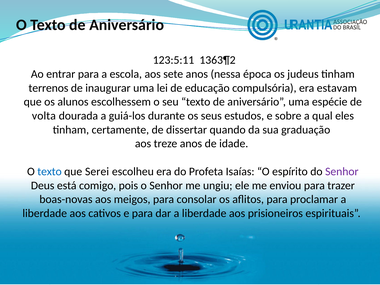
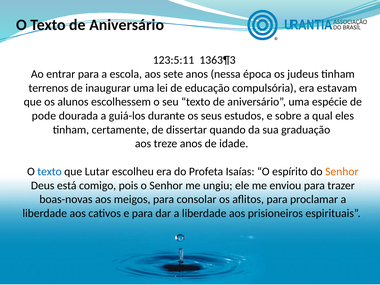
1363¶2: 1363¶2 -> 1363¶3 (218, 60)
volta: volta -> pode (44, 116)
Serei: Serei -> Lutar (97, 172)
Senhor colour: purple -> orange (342, 172)
